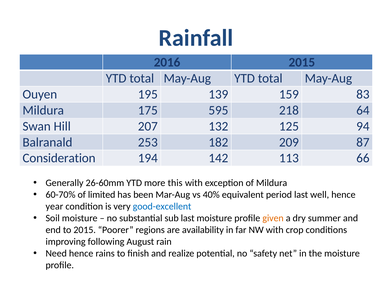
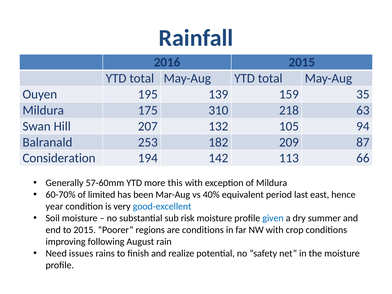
83: 83 -> 35 (363, 94)
595: 595 -> 310 (218, 110)
64: 64 -> 63 (363, 110)
125: 125 -> 105 (289, 126)
26-60mm: 26-60mm -> 57-60mm (105, 183)
well: well -> east (320, 195)
sub last: last -> risk (188, 218)
given colour: orange -> blue (273, 218)
are availability: availability -> conditions (203, 230)
Need hence: hence -> issues (81, 253)
